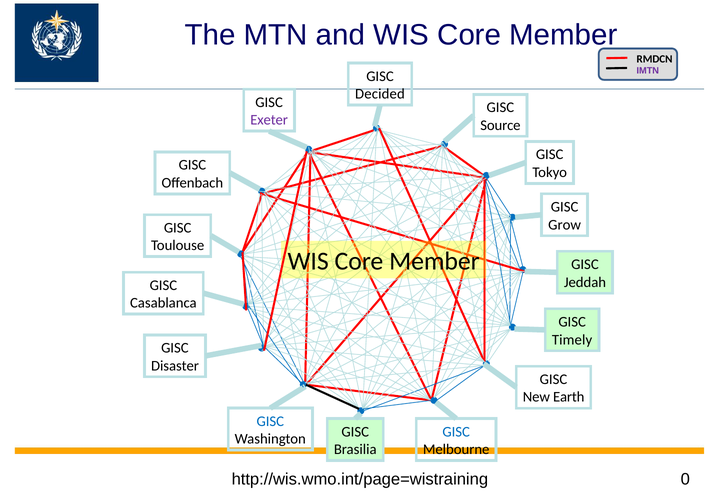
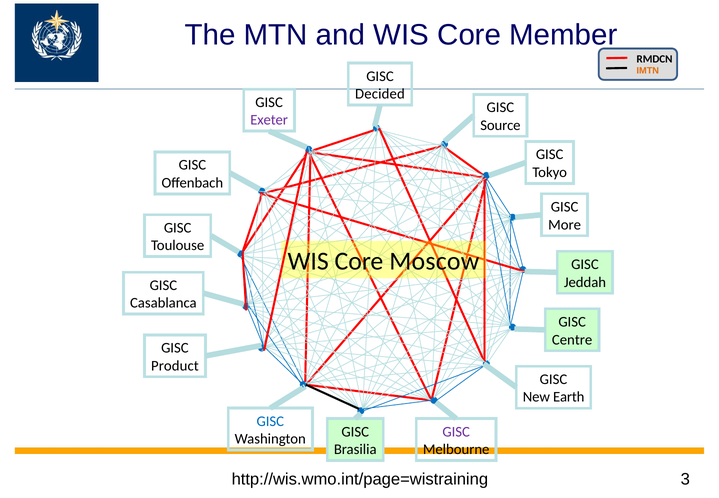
IMTN colour: purple -> orange (648, 70)
Grow: Grow -> More (565, 225)
Member: Member -> Moscow (434, 261)
Timely: Timely -> Centre (572, 340)
Disaster: Disaster -> Product (175, 366)
GISC colour: blue -> purple (456, 432)
0: 0 -> 3 (685, 479)
